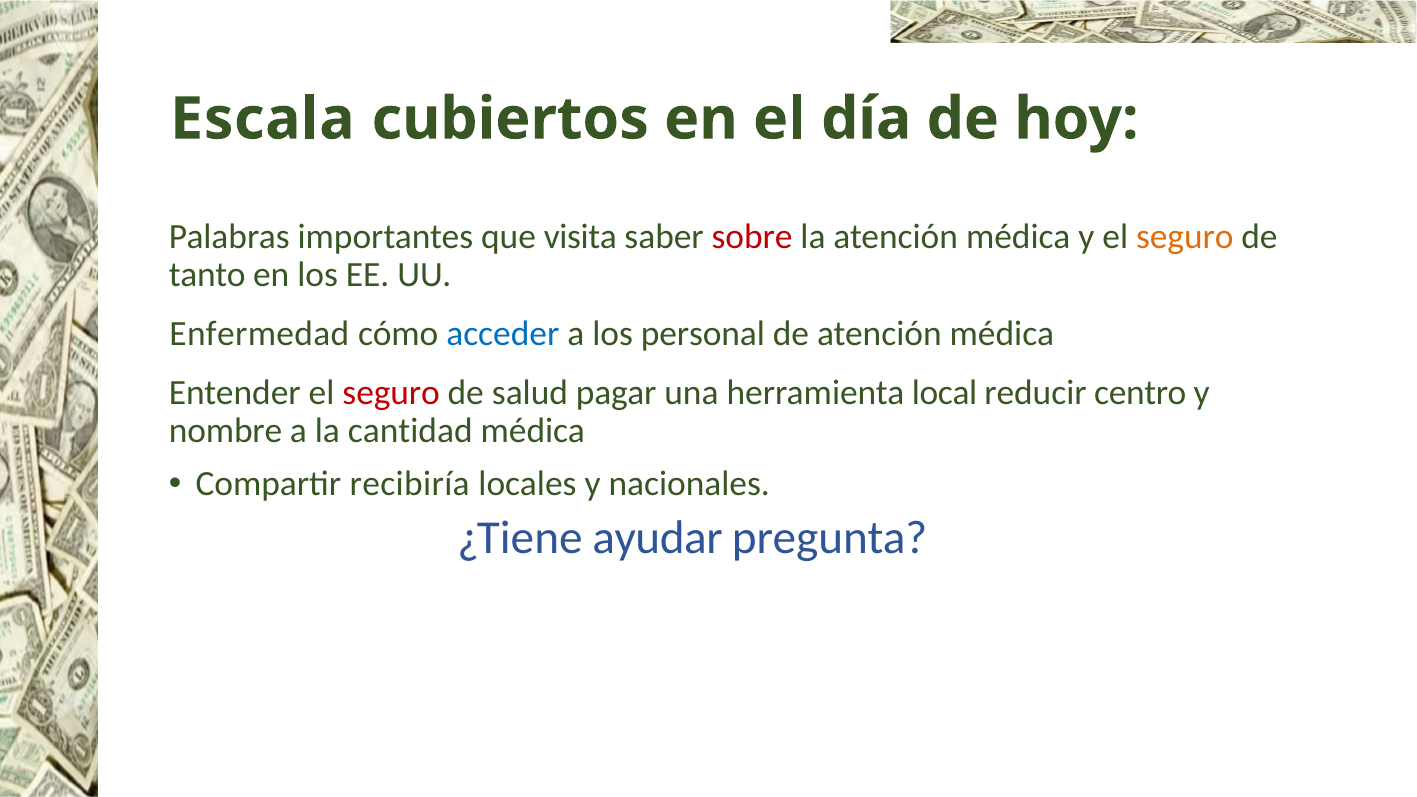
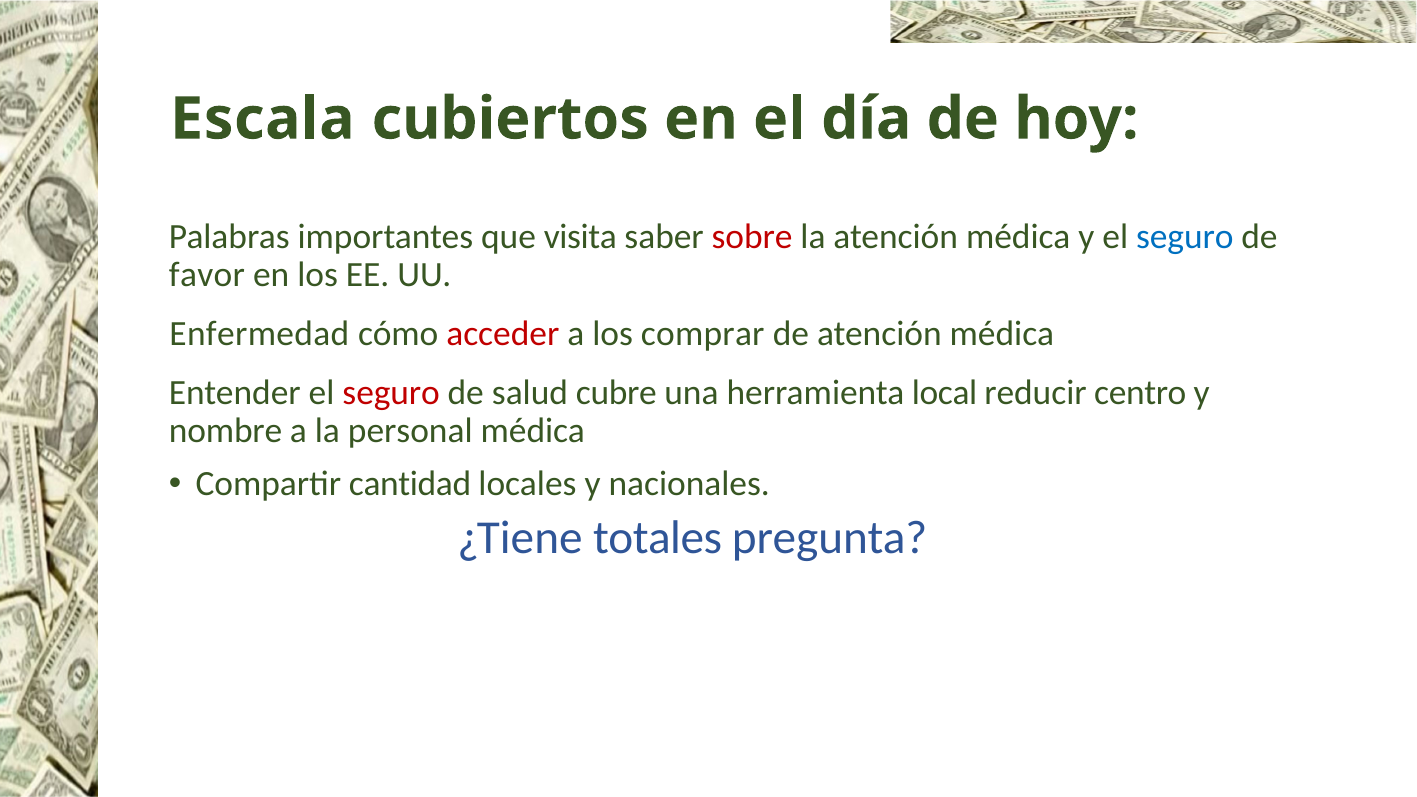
seguro colour: orange -> blue (1185, 236)
tanto: tanto -> favor (207, 275)
acceder colour: blue -> red (503, 334)
personal: personal -> comprar (703, 334)
pagar: pagar -> cubre (616, 393)
cantidad: cantidad -> personal (410, 431)
recibiría: recibiría -> cantidad (410, 484)
ayudar: ayudar -> totales (658, 538)
